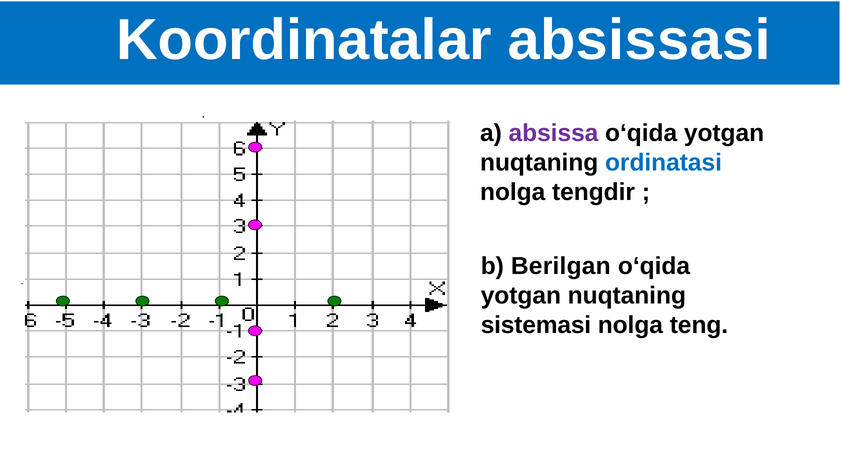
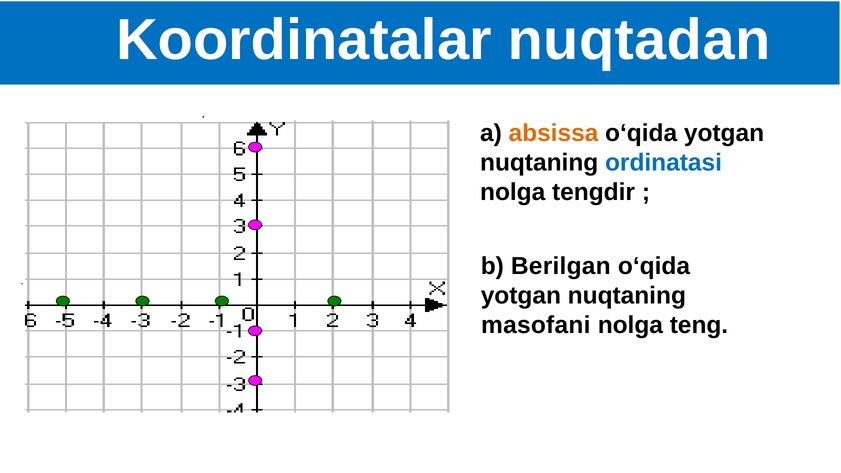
absissasi: absissasi -> nuqtadan (639, 40)
absissa colour: purple -> orange (553, 133)
sistemasi: sistemasi -> masofani (536, 325)
